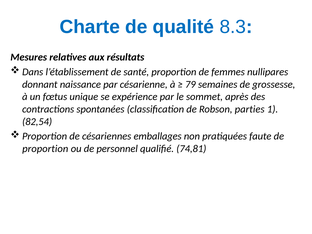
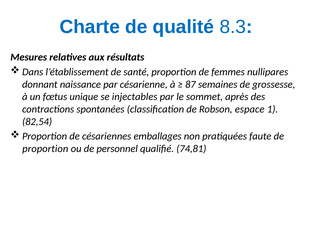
79: 79 -> 87 (190, 84)
expérience: expérience -> injectables (135, 97)
parties: parties -> espace (250, 109)
